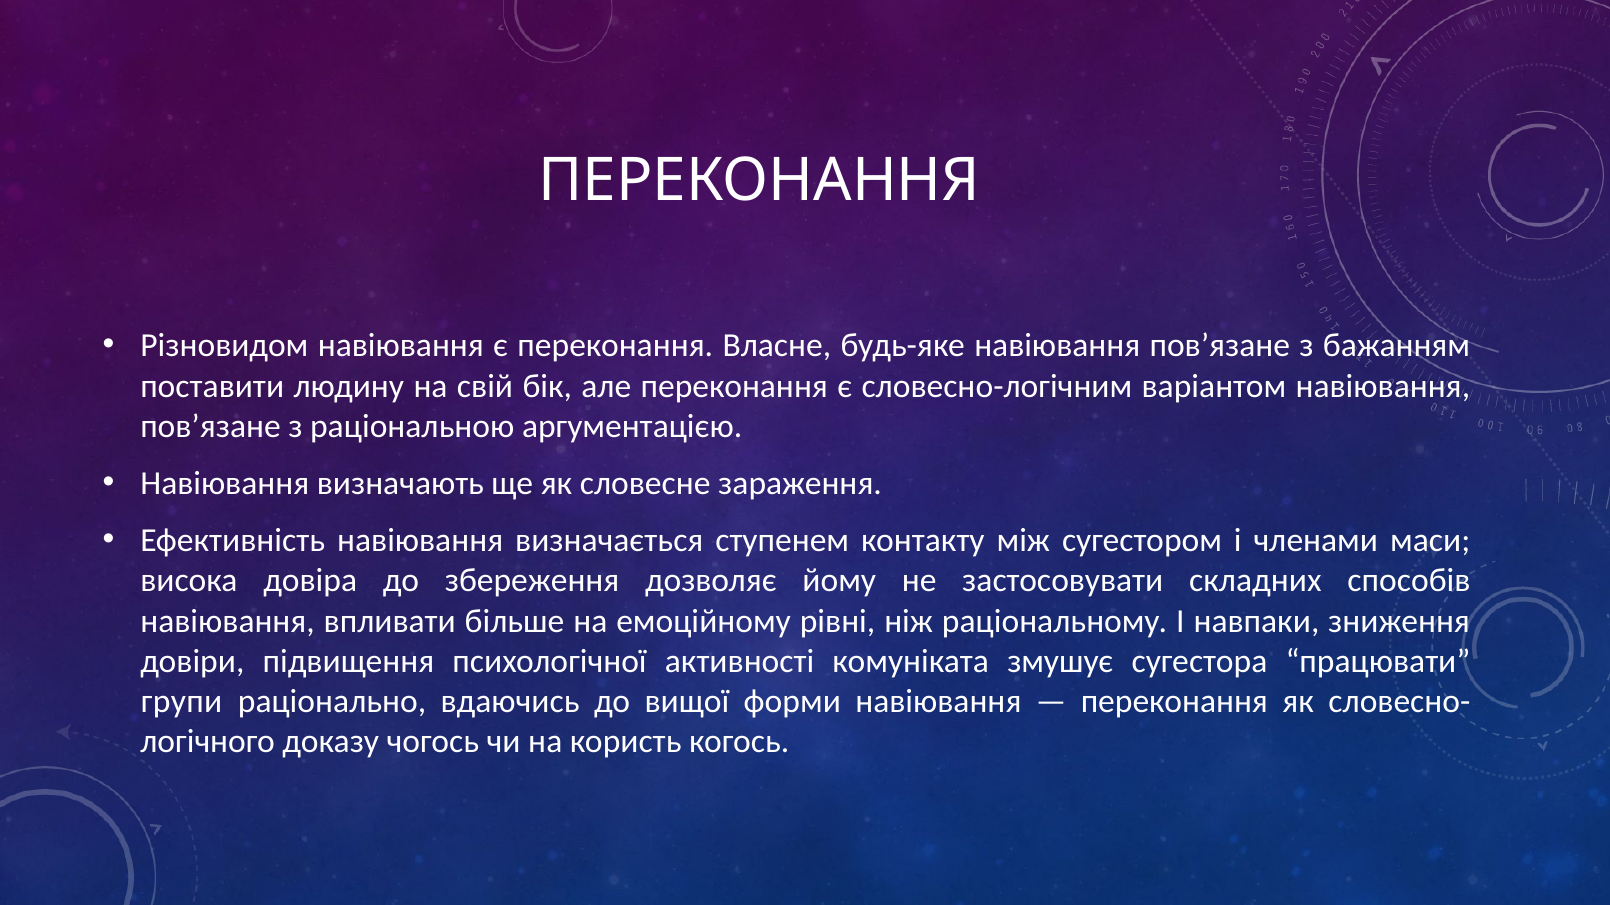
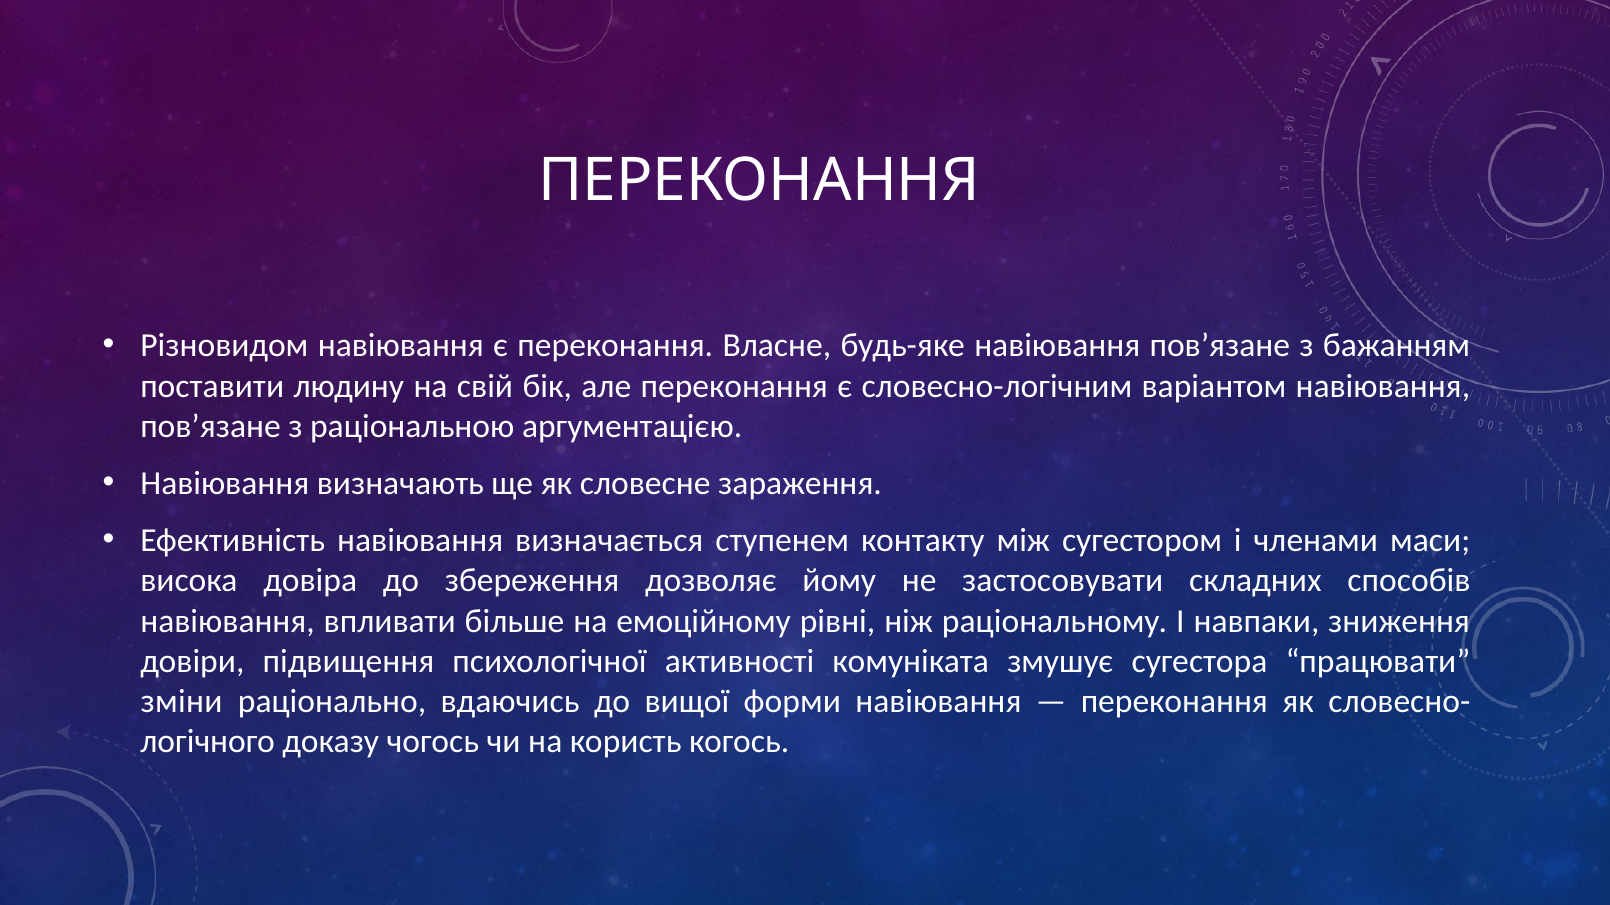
групи: групи -> зміни (182, 702)
